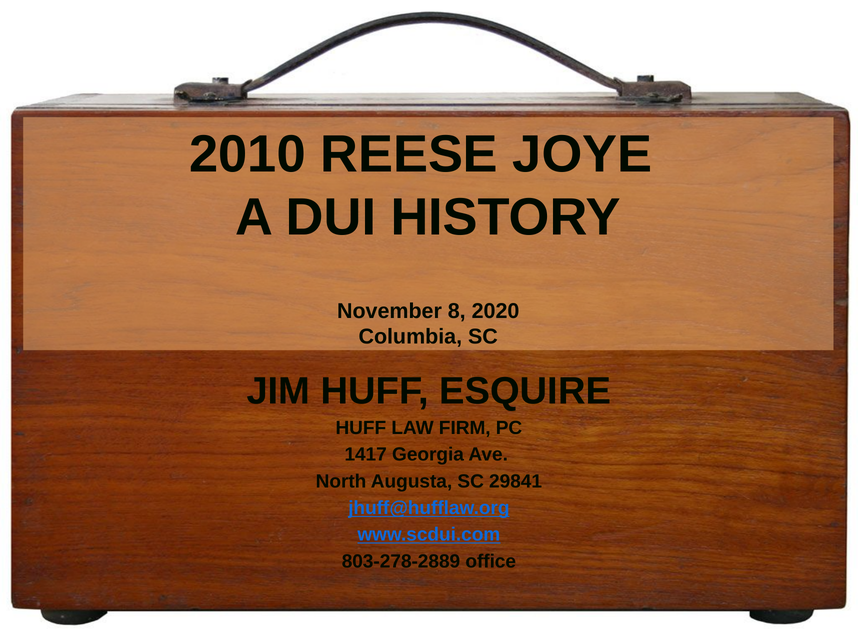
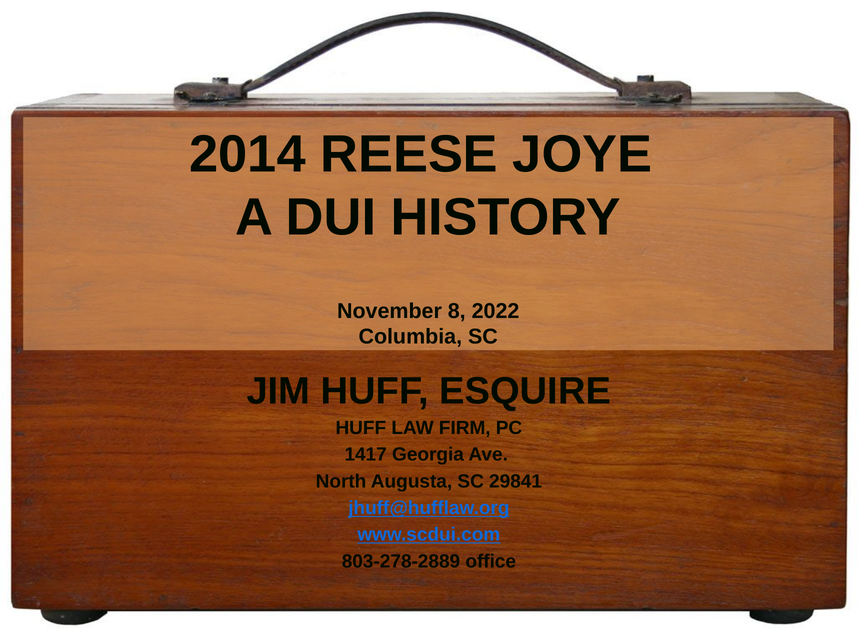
2010: 2010 -> 2014 (247, 154)
2020: 2020 -> 2022 (496, 311)
